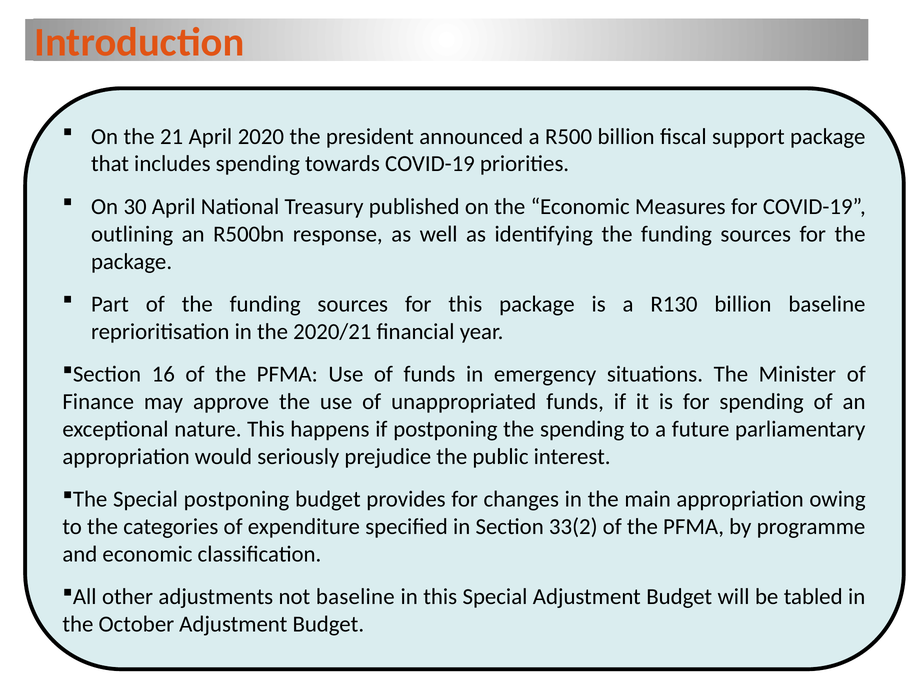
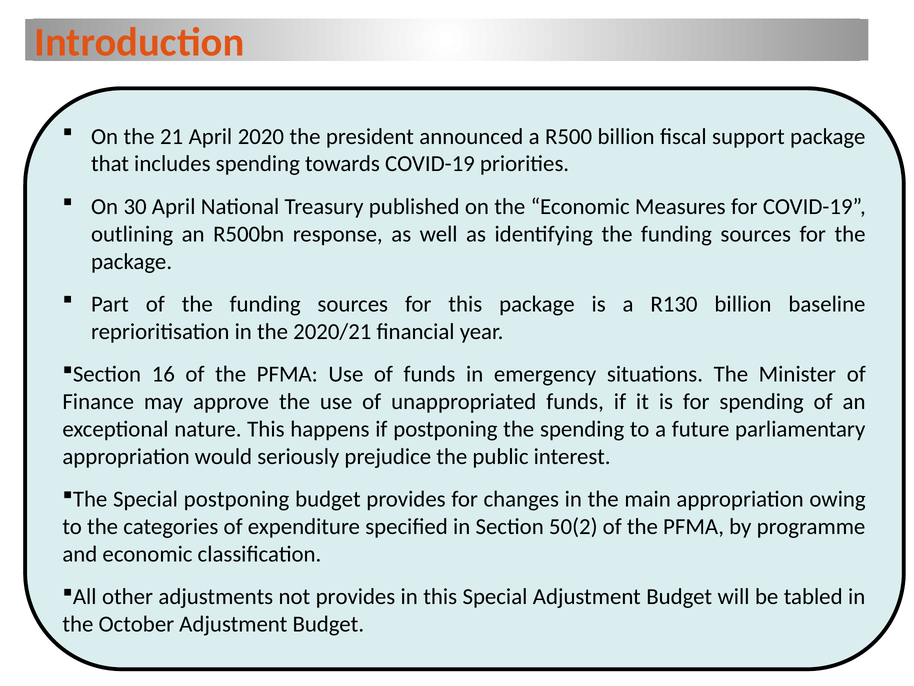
33(2: 33(2 -> 50(2 (573, 526)
not baseline: baseline -> provides (355, 596)
